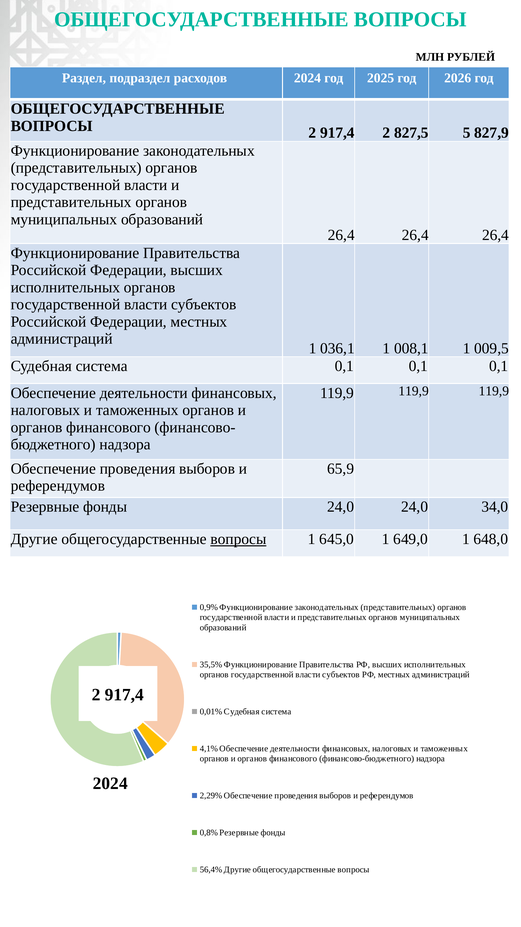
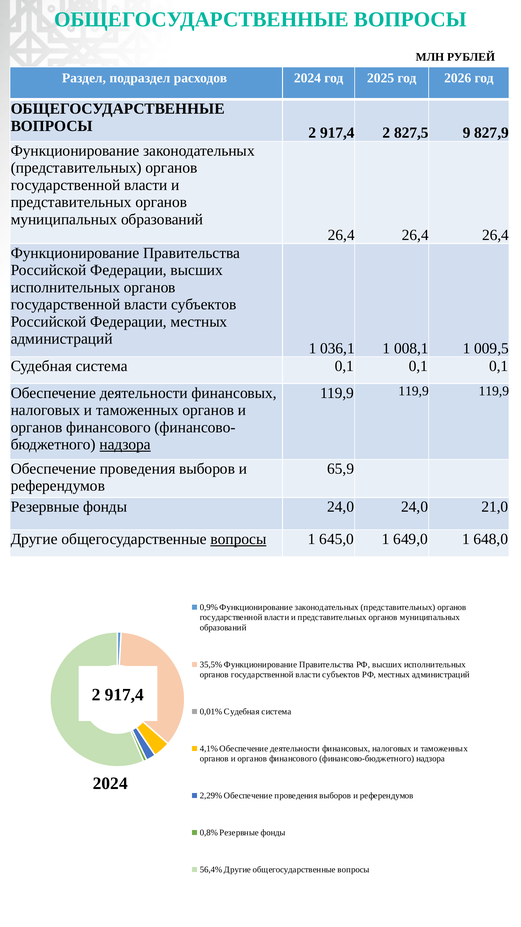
5: 5 -> 9 (467, 133)
надзора underline: none -> present (125, 444)
34,0: 34,0 -> 21,0 (495, 506)
